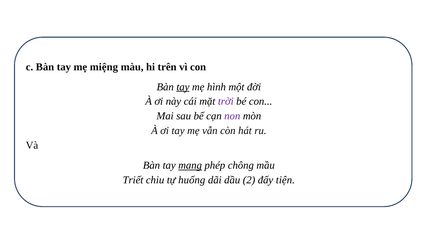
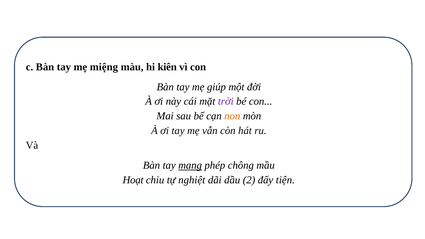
trên: trên -> kiên (167, 67)
tay underline: present -> none (183, 87)
hình: hình -> giúp (216, 87)
non colour: purple -> orange (232, 116)
Triết: Triết -> Hoạt (133, 180)
huống: huống -> nghiệt (192, 180)
